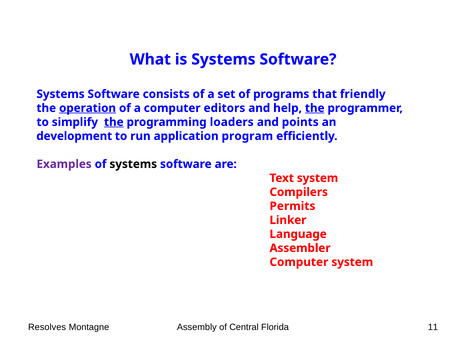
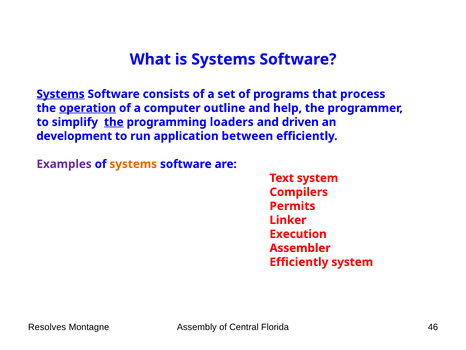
Systems underline: none -> present (61, 94)
friendly: friendly -> process (363, 94)
editors: editors -> outline (224, 108)
the underline: present -> none (315, 108)
points: points -> driven (300, 122)
program: program -> between (247, 136)
systems colour: black -> orange (133, 164)
Language: Language -> Execution (298, 234)
Computer: Computer -> Efficiently (299, 262)
11: 11 -> 46 (433, 327)
